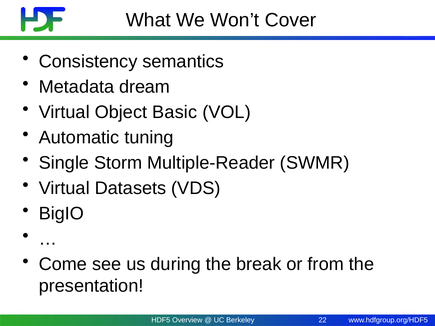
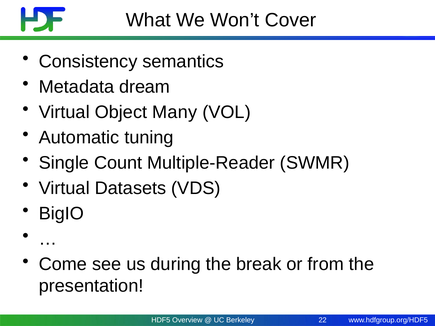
Basic: Basic -> Many (175, 112)
Storm: Storm -> Count (118, 163)
